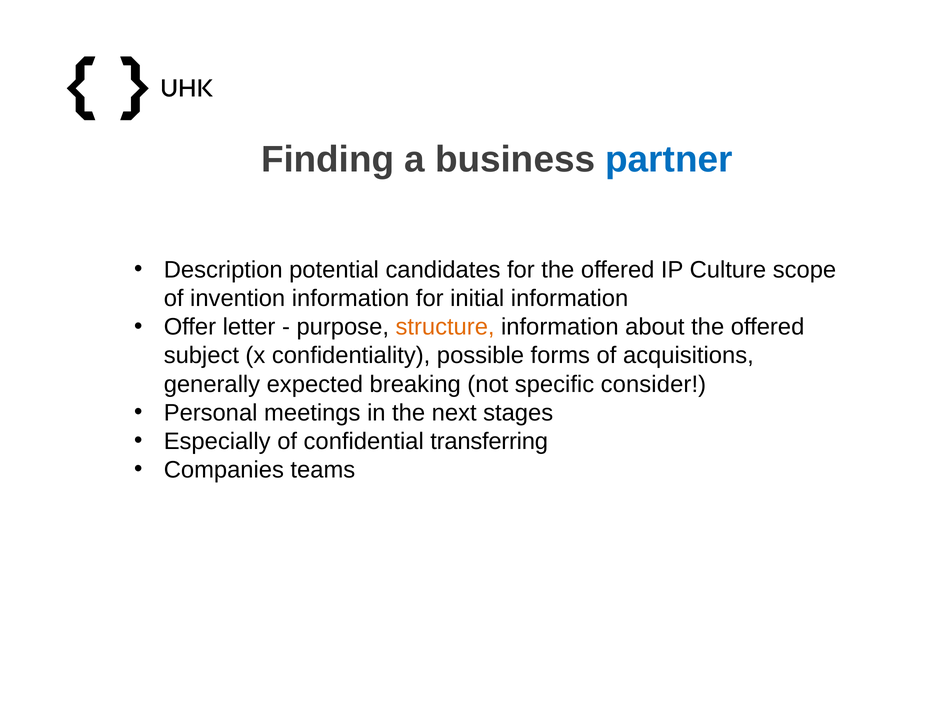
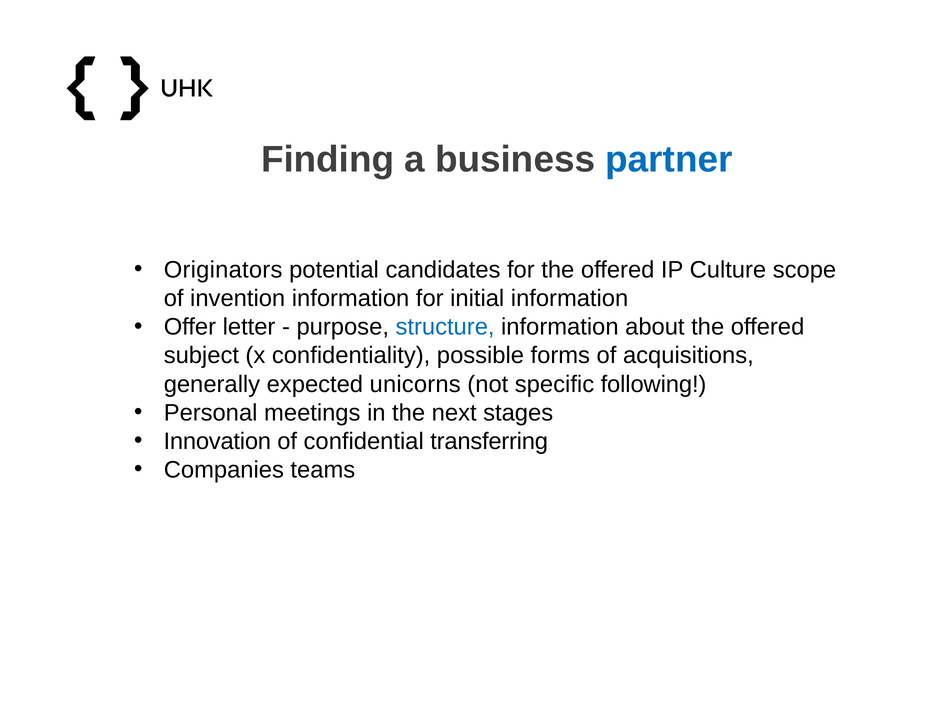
Description: Description -> Originators (223, 270)
structure colour: orange -> blue (445, 327)
breaking: breaking -> unicorns (415, 384)
consider: consider -> following (654, 384)
Especially: Especially -> Innovation (217, 441)
